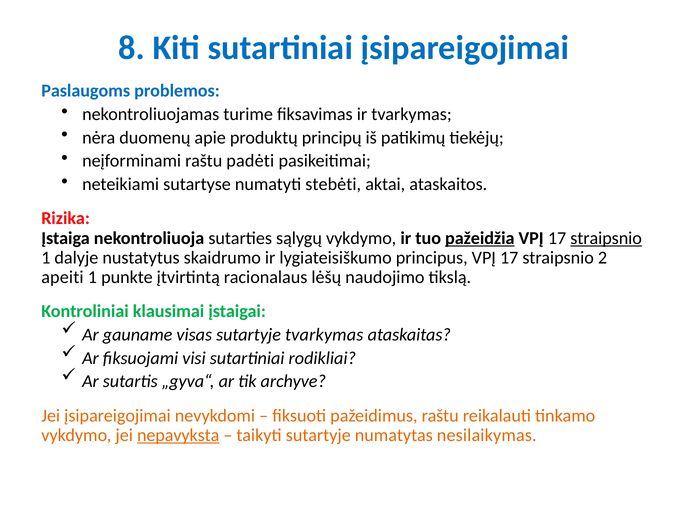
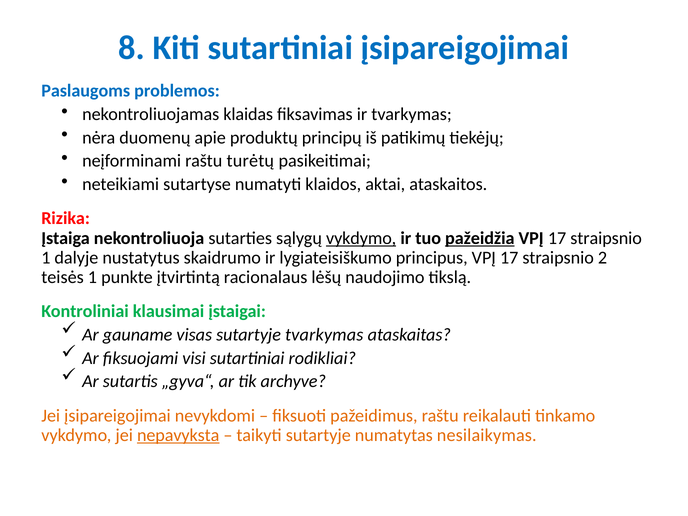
turime: turime -> klaidas (248, 114)
padėti: padėti -> turėtų (250, 161)
stebėti: stebėti -> klaidos (333, 184)
vykdymo underline: none -> present (361, 238)
straipsnio underline: present -> none (606, 238)
apeiti: apeiti -> teisės (63, 277)
